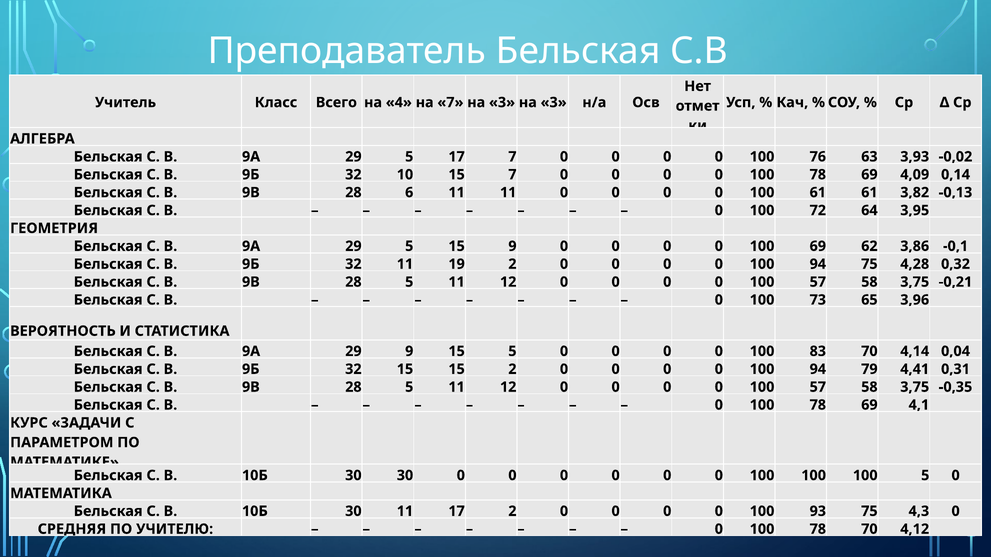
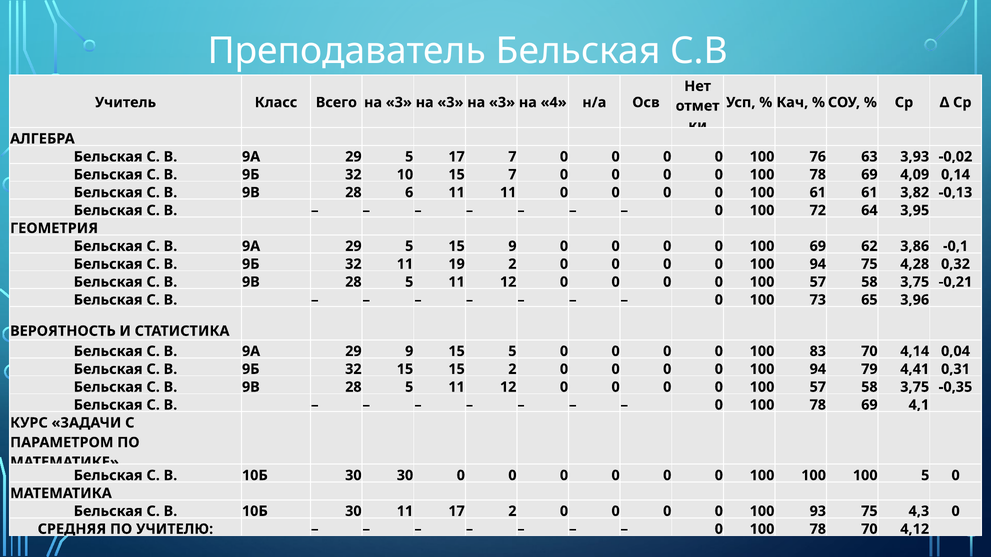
Всего на 4: 4 -> 3 (399, 103)
7: 7 -> 3 (450, 103)
3 на 3: 3 -> 4 (554, 103)
